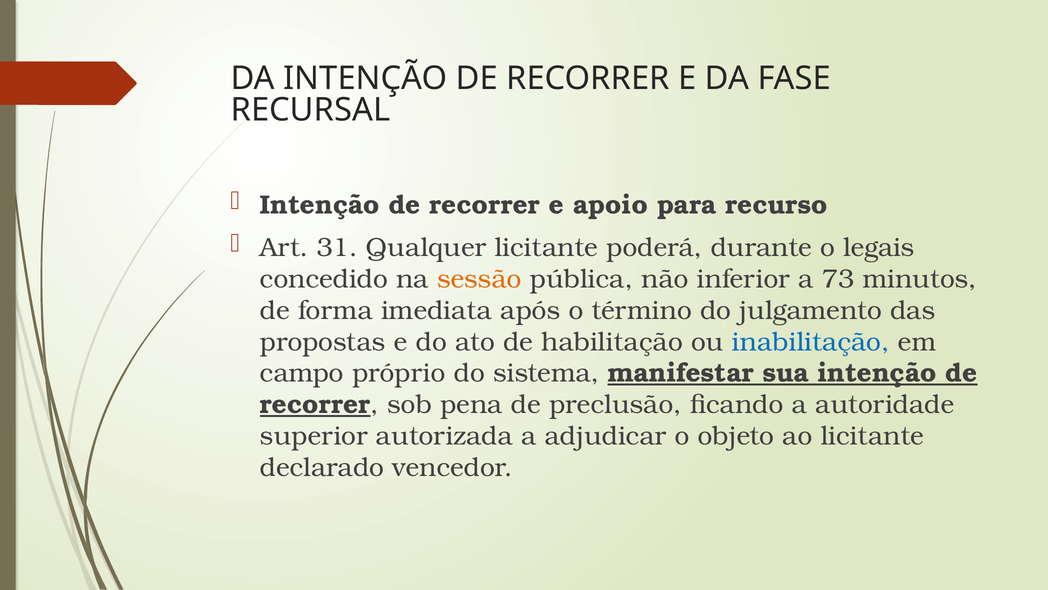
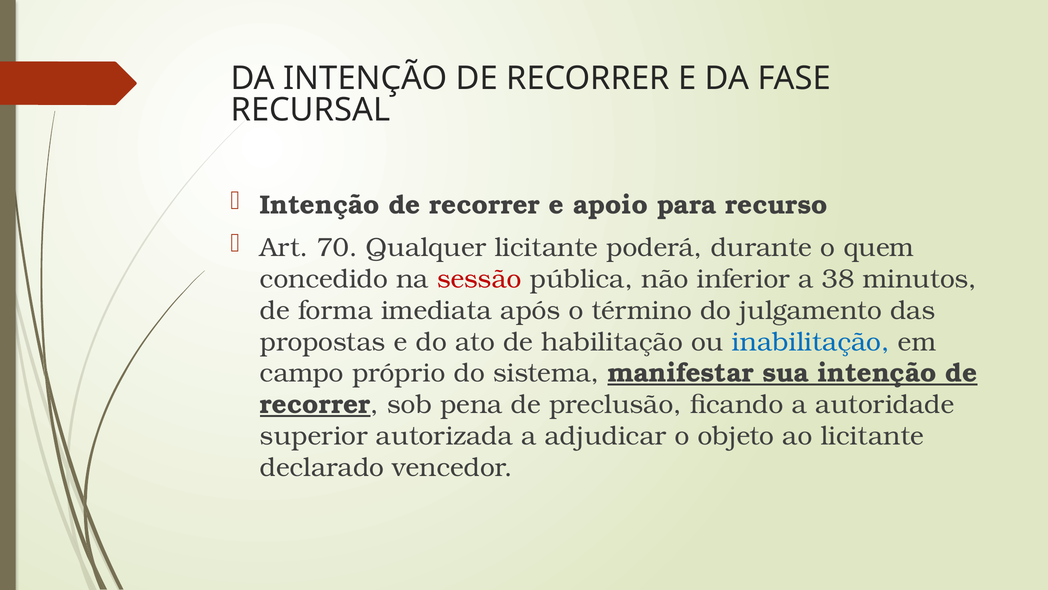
31: 31 -> 70 (337, 247)
legais: legais -> quem (879, 247)
sessão colour: orange -> red (479, 279)
73: 73 -> 38 (838, 279)
